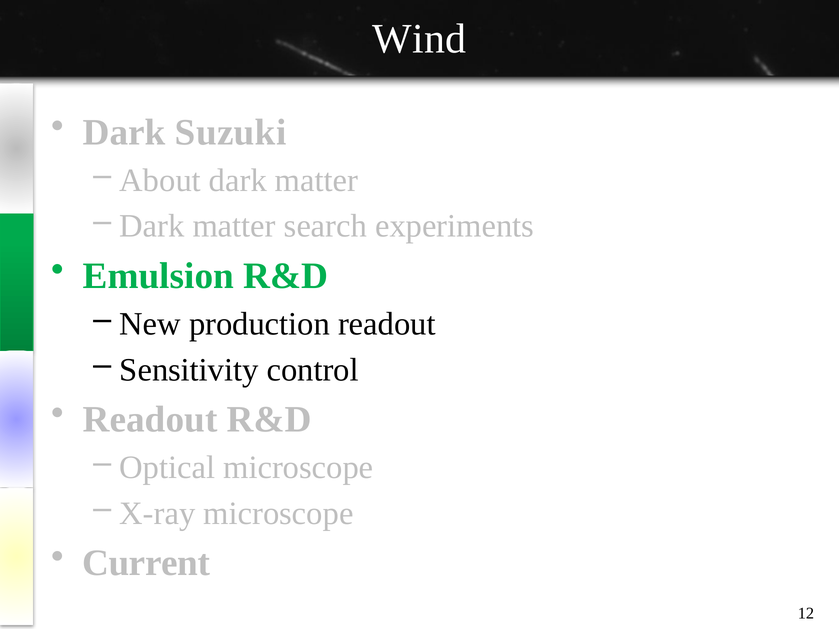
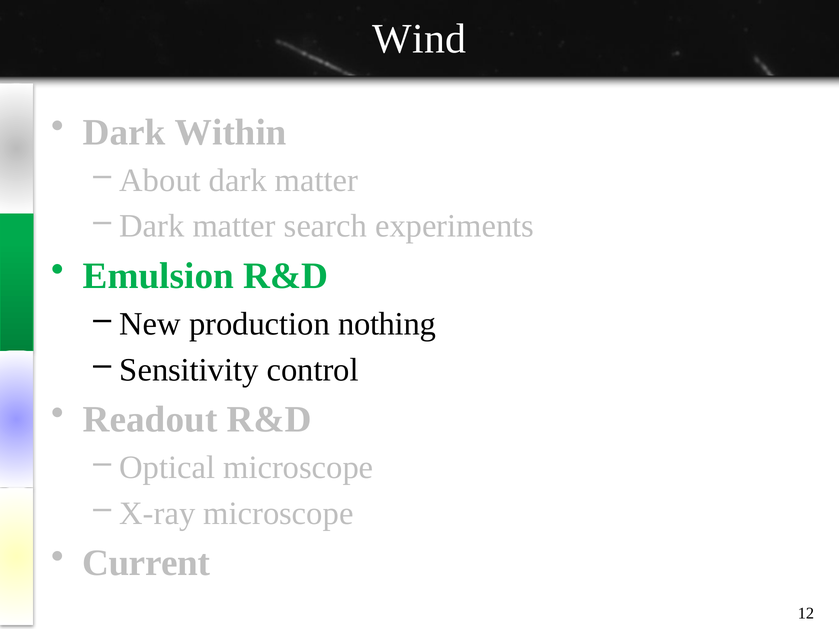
Suzuki: Suzuki -> Within (231, 132)
production readout: readout -> nothing (387, 324)
